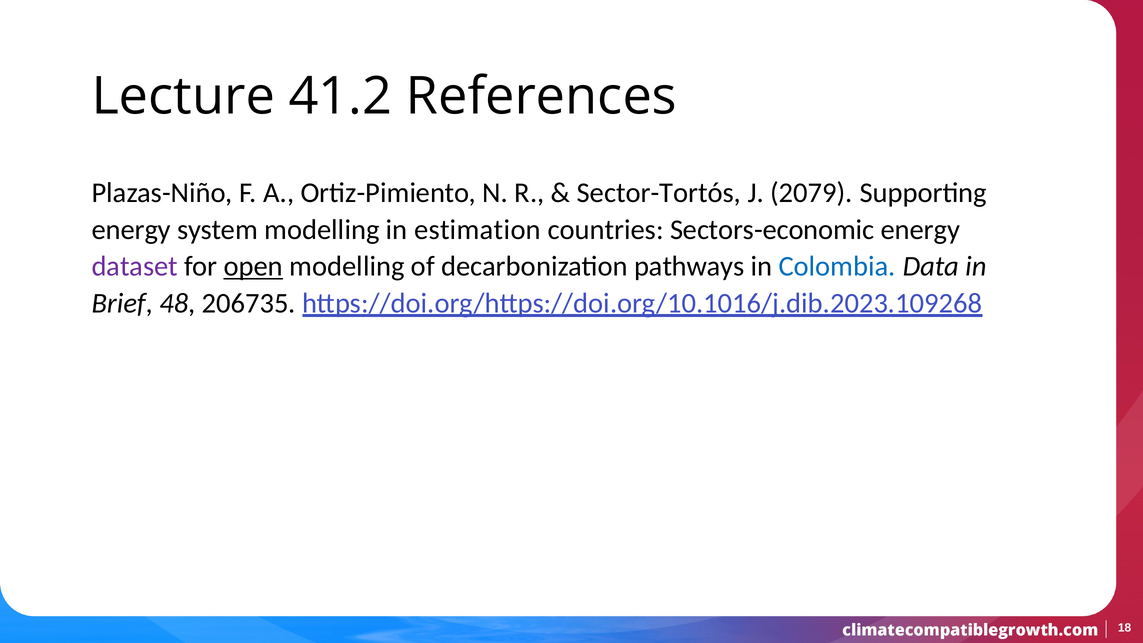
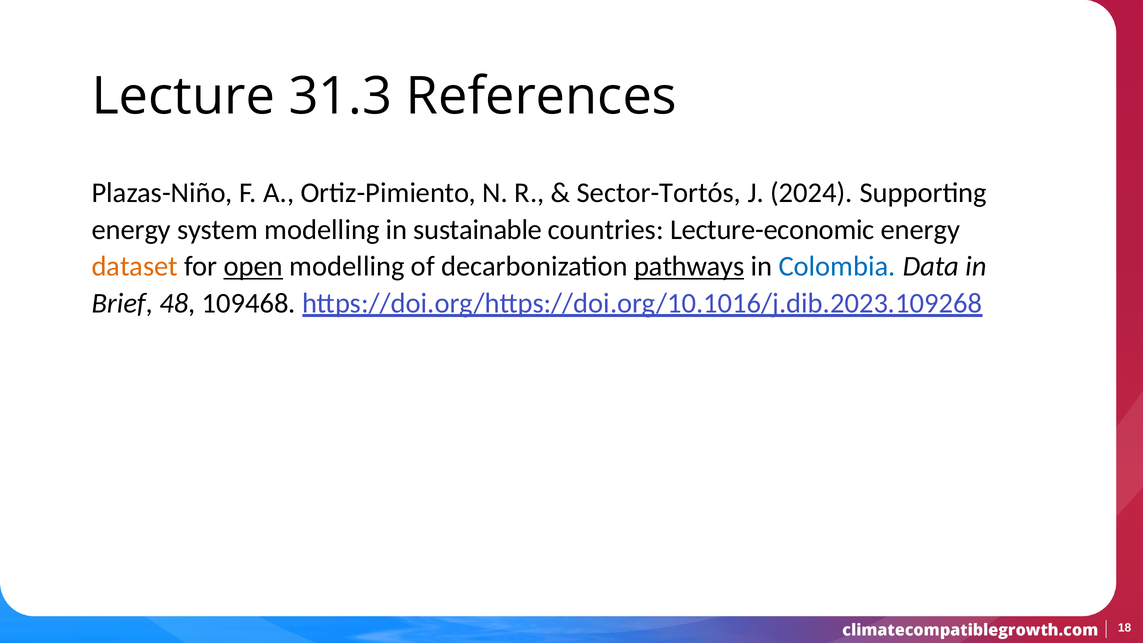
41.2: 41.2 -> 31.3 (340, 96)
2079: 2079 -> 2024 (811, 193)
estimation: estimation -> sustainable (478, 230)
Sectors-economic: Sectors-economic -> Lecture-economic (772, 230)
dataset colour: purple -> orange (135, 266)
pathways underline: none -> present (689, 266)
206735: 206735 -> 109468 (249, 303)
